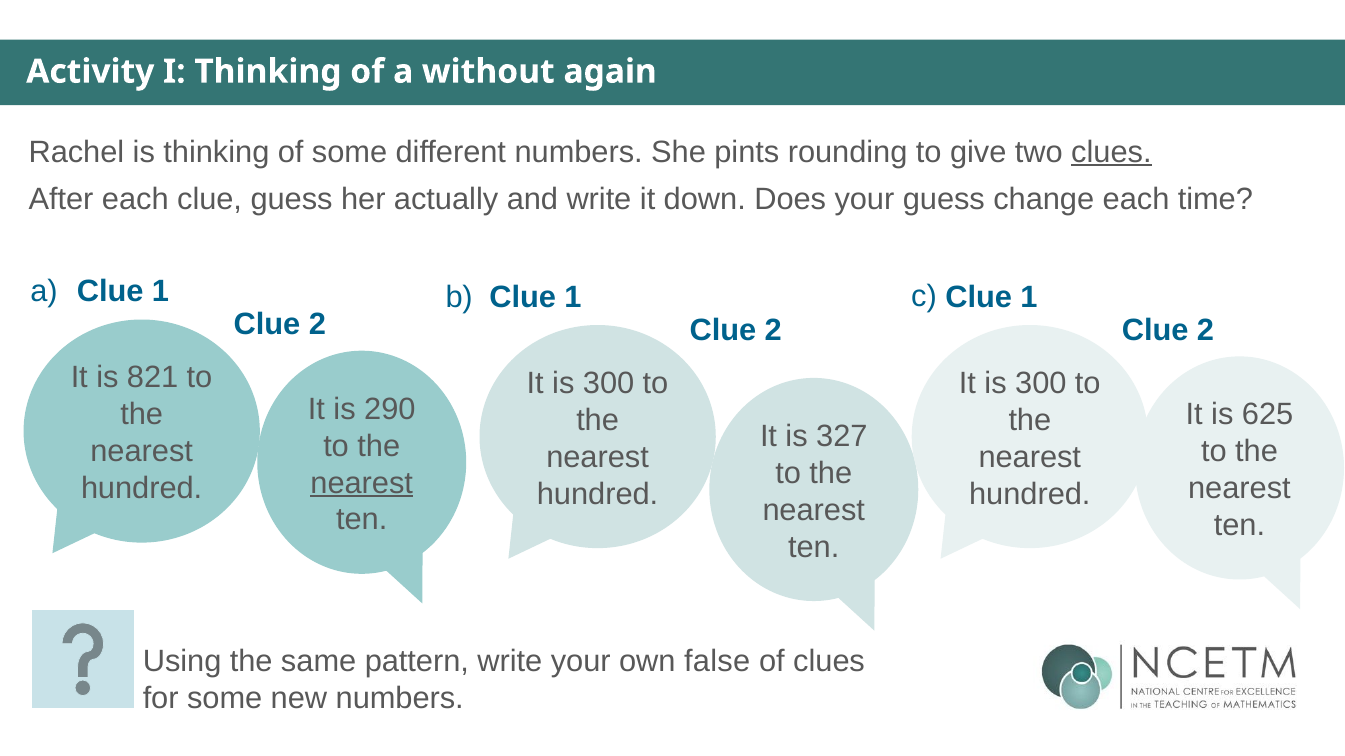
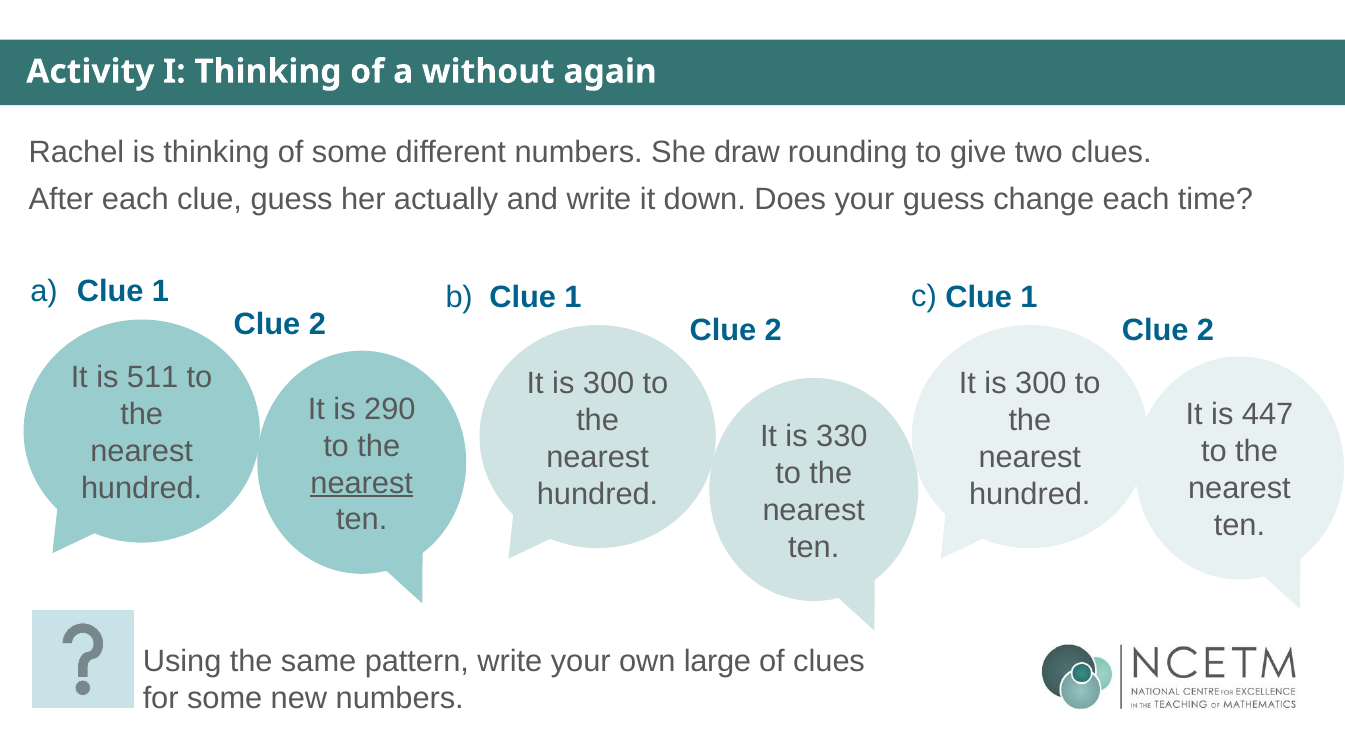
pints: pints -> draw (747, 152)
clues underline: present -> none (1111, 152)
821: 821 -> 511 (153, 378)
625: 625 -> 447 (1268, 415)
327: 327 -> 330 (842, 437)
false: false -> large (717, 662)
